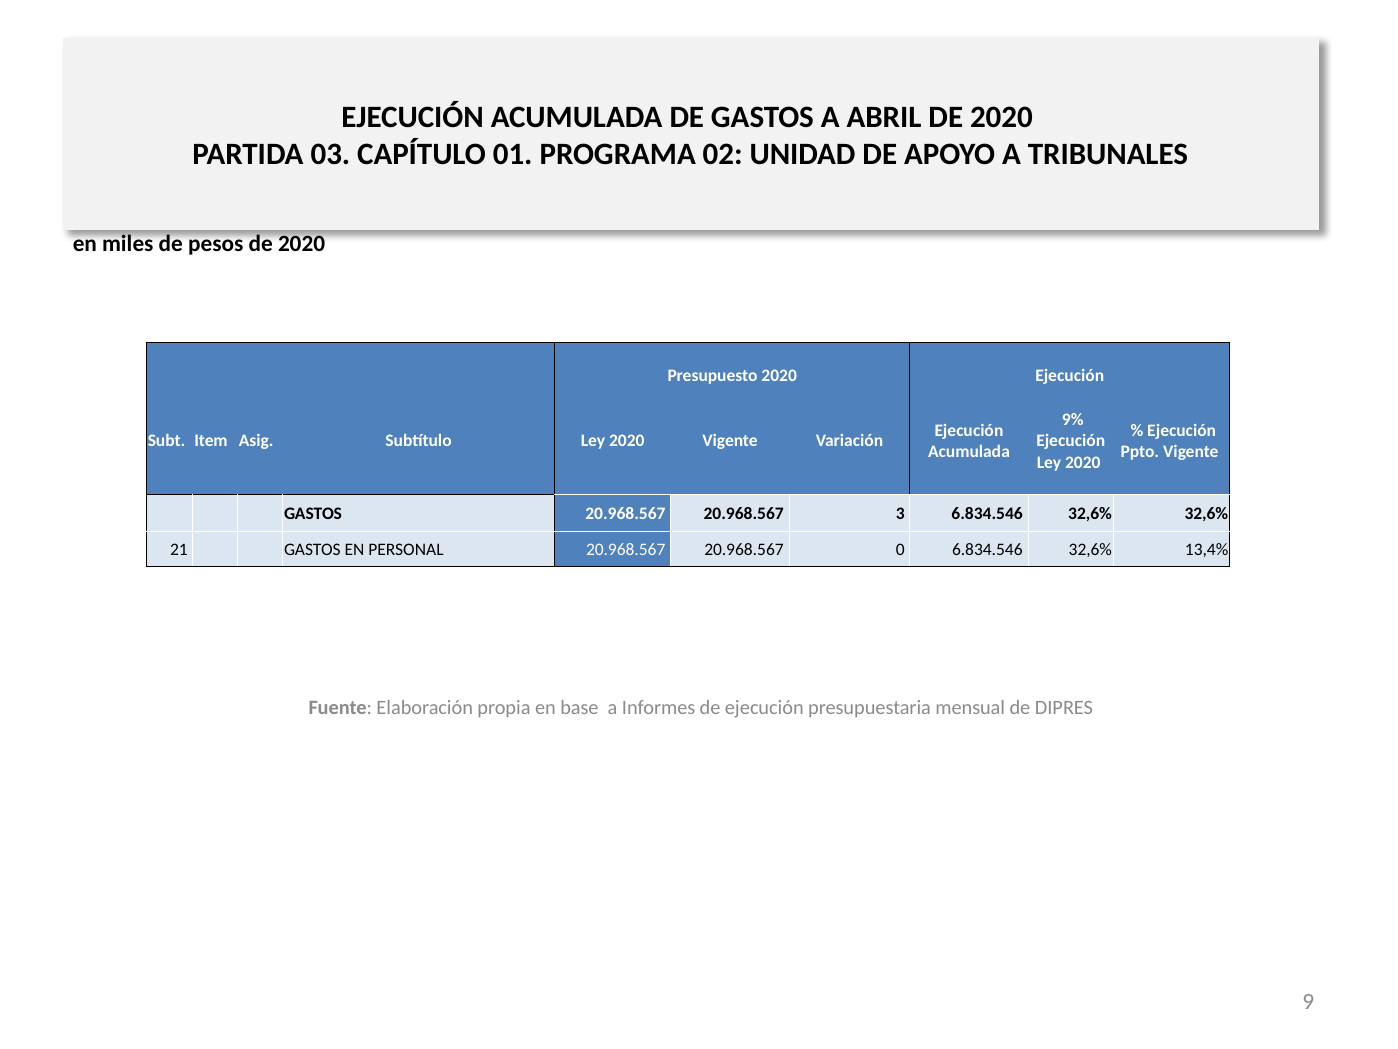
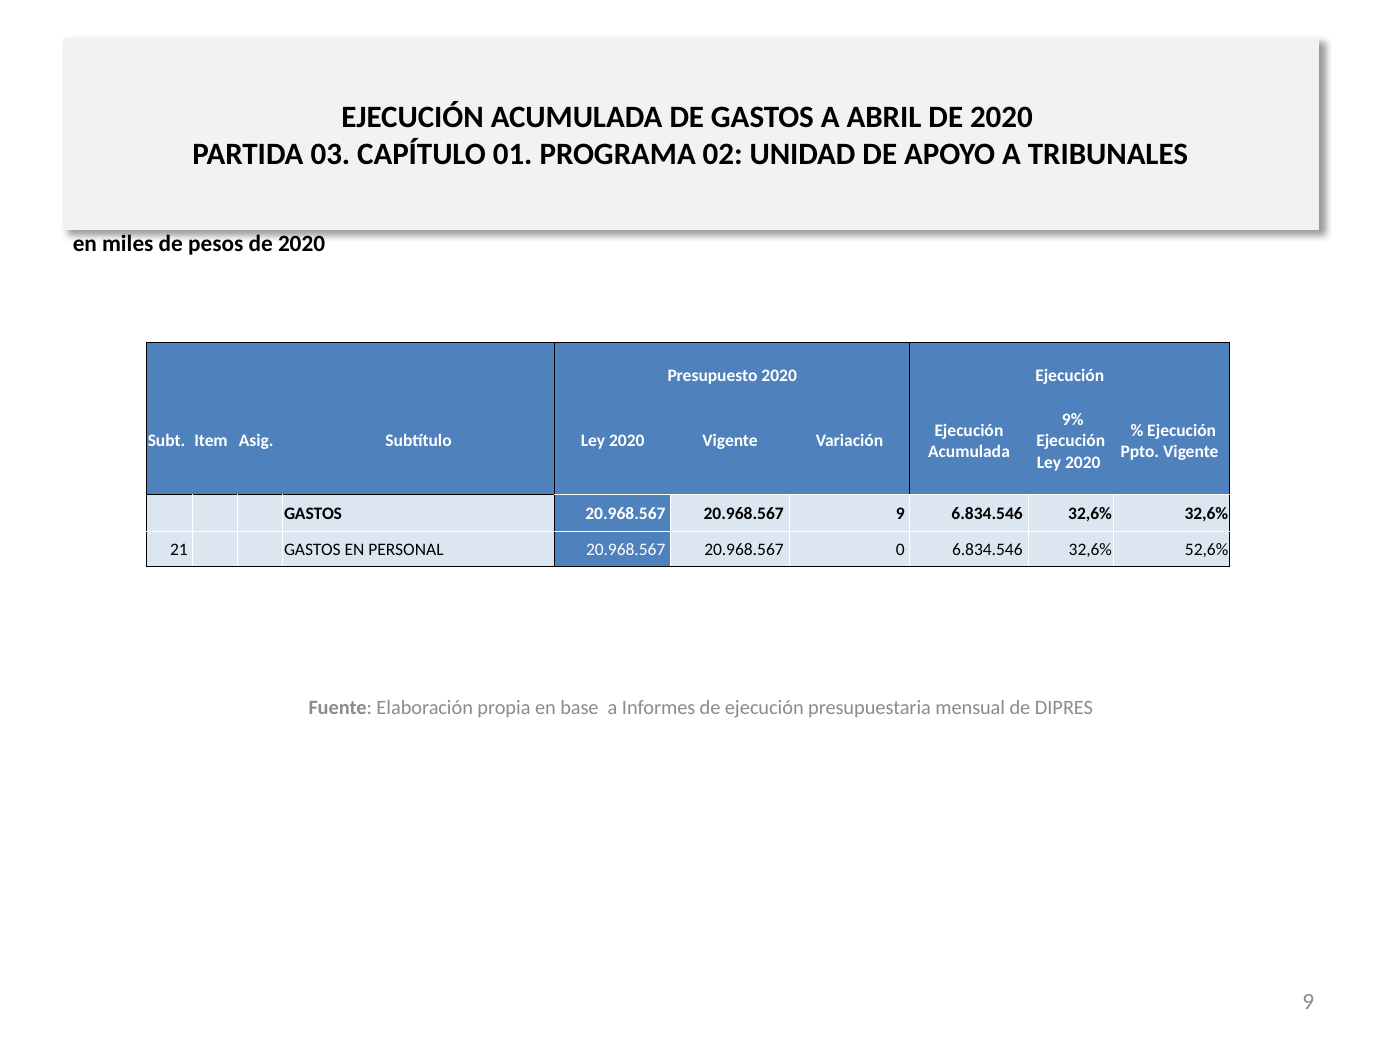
20.968.567 3: 3 -> 9 (900, 513)
13,4%: 13,4% -> 52,6% (1207, 550)
